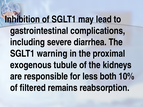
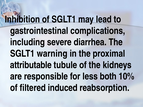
exogenous: exogenous -> attributable (31, 65)
remains: remains -> induced (63, 88)
